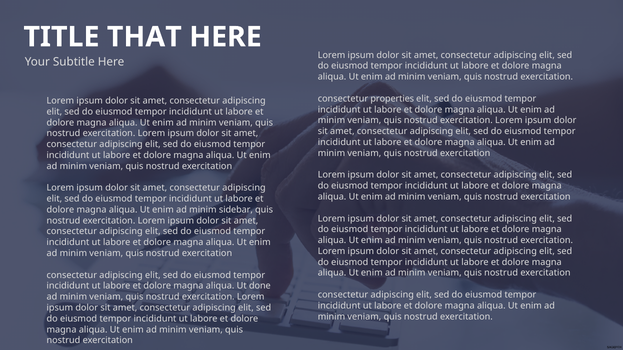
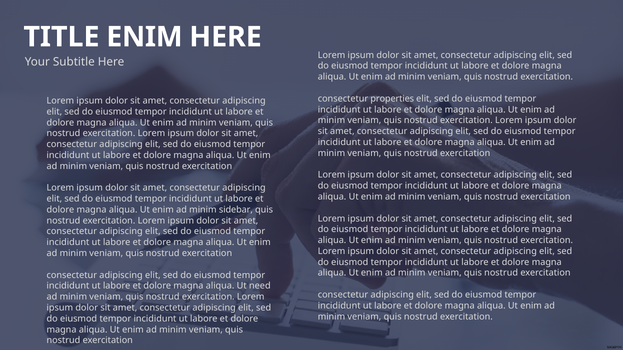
TITLE THAT: THAT -> ENIM (144, 37)
done: done -> need (260, 286)
